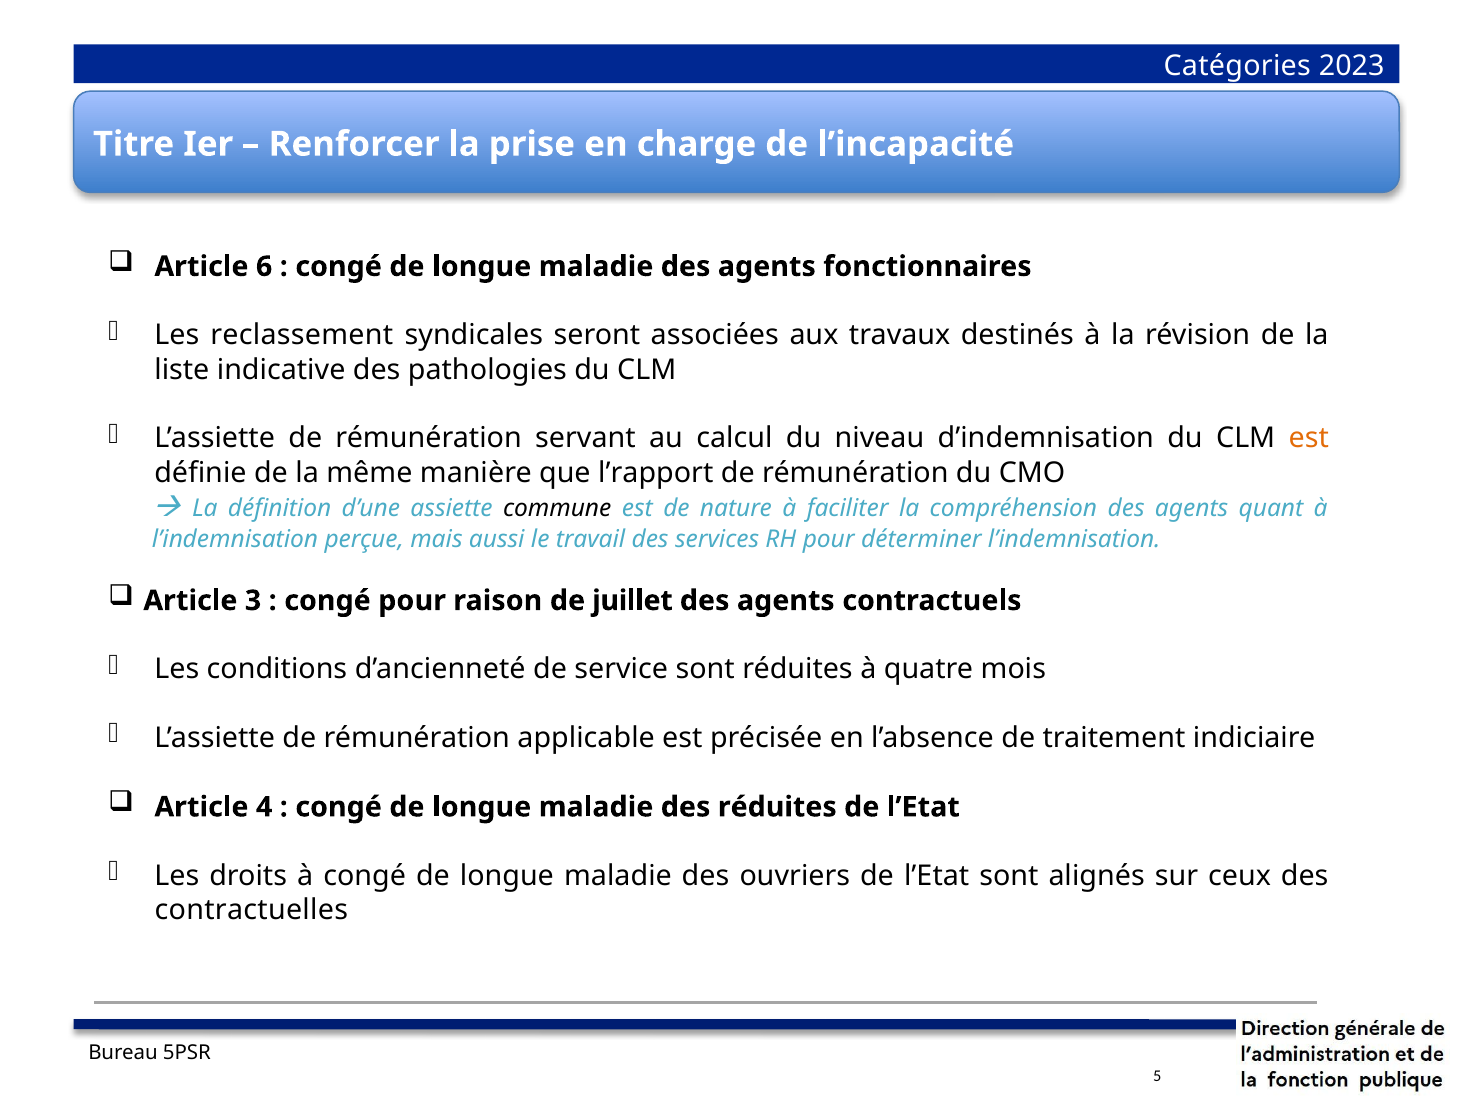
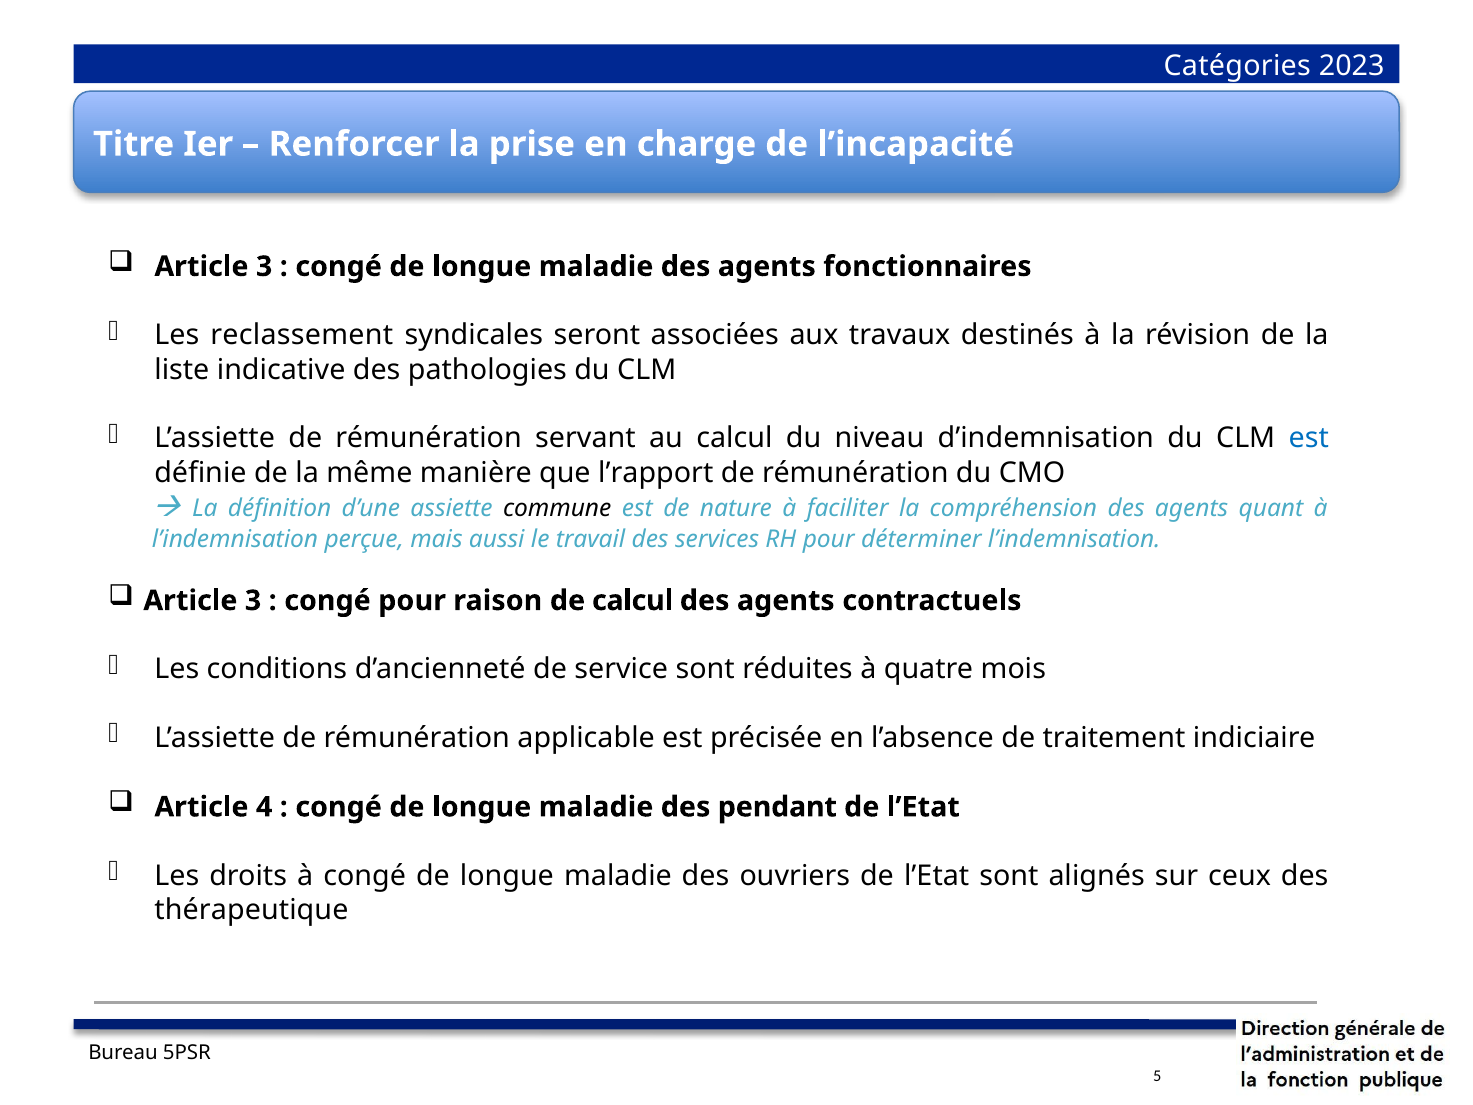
6: 6 -> 3 (264, 266)
est colour: orange -> blue (1309, 438)
de juillet: juillet -> calcul (632, 601)
des réduites: réduites -> pendant (777, 807)
contractuelles: contractuelles -> thérapeutique (251, 910)
